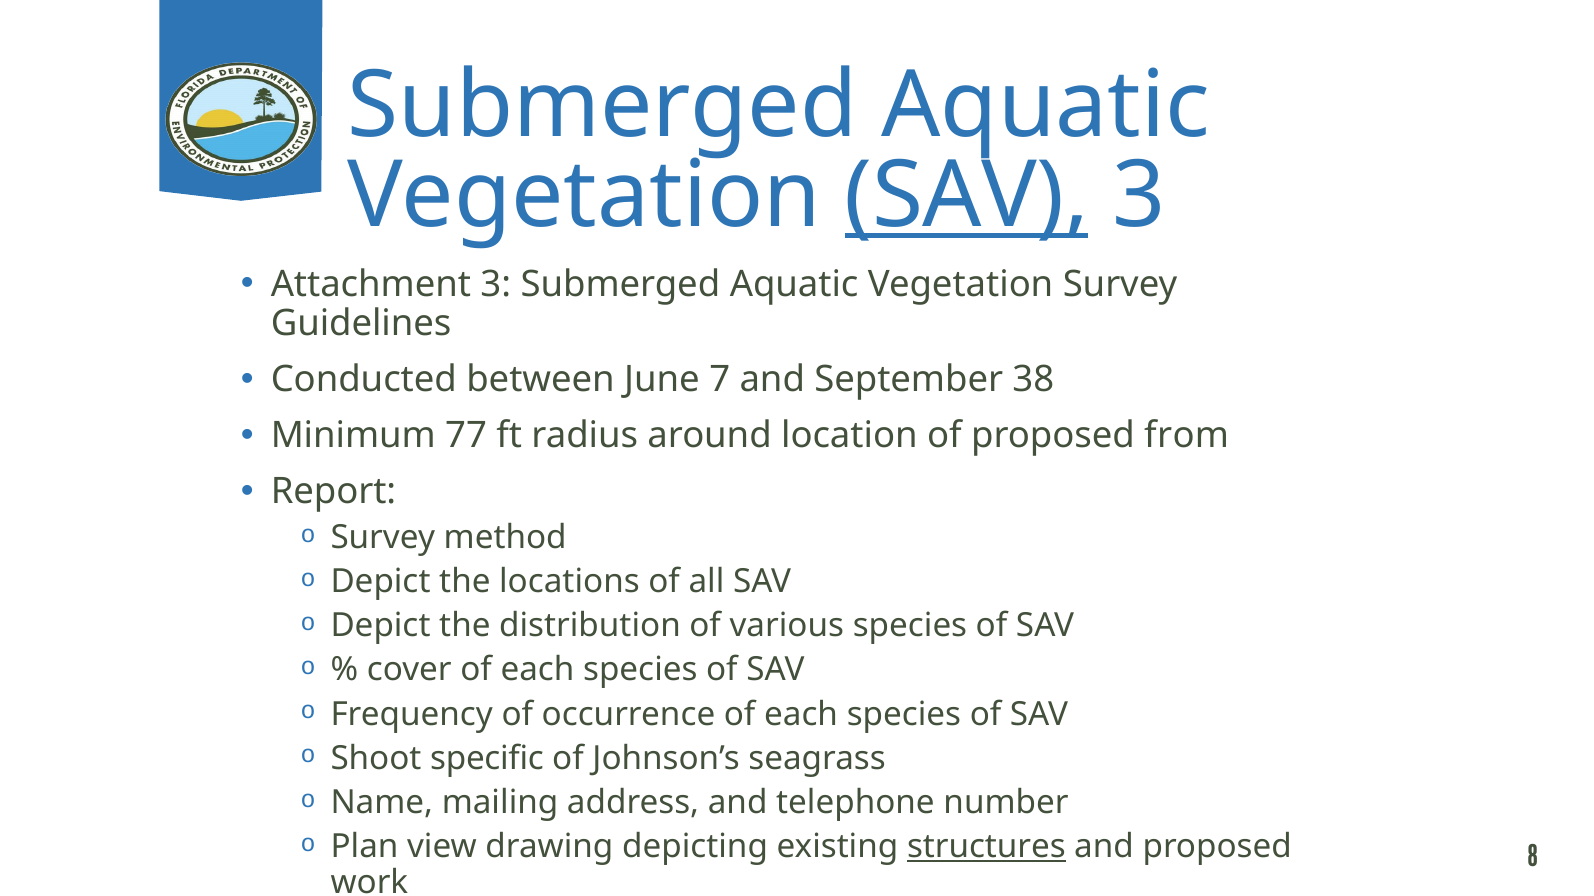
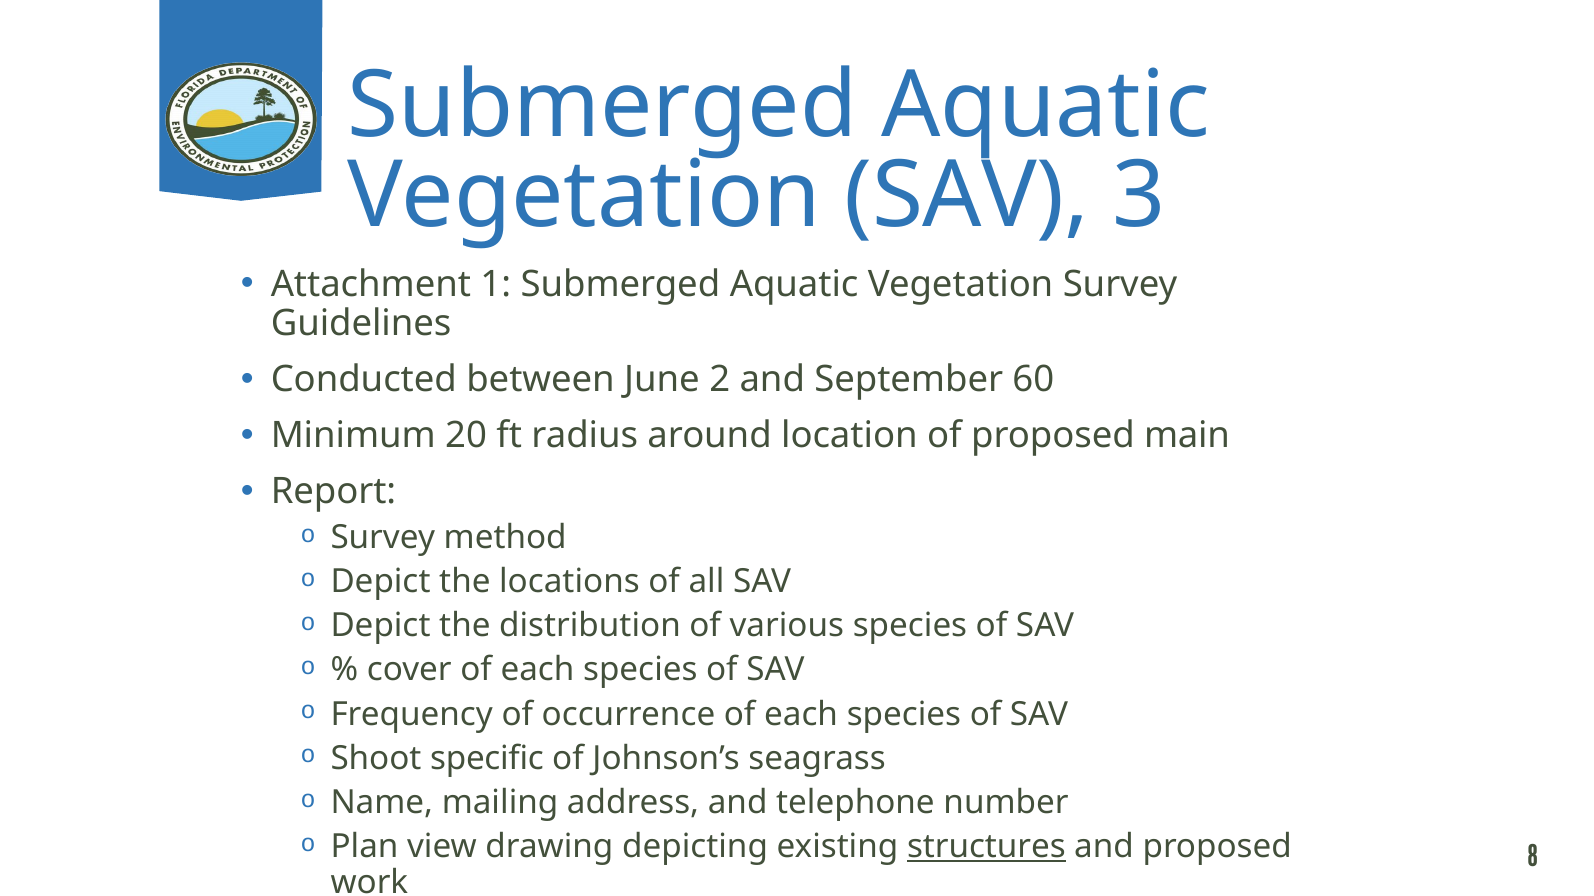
SAV underline: present -> none (967, 196)
Attachment 3: 3 -> 1 (496, 284)
7: 7 -> 2 (720, 380)
38: 38 -> 60 (1033, 380)
77: 77 -> 20 (466, 436)
from: from -> main (1187, 436)
